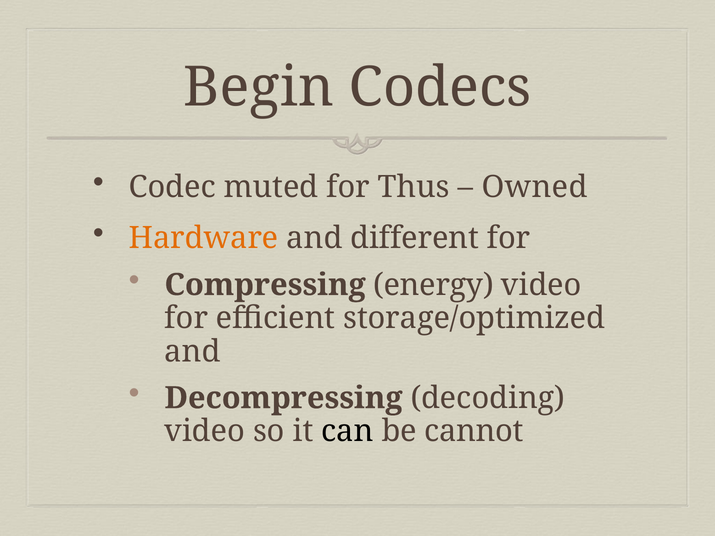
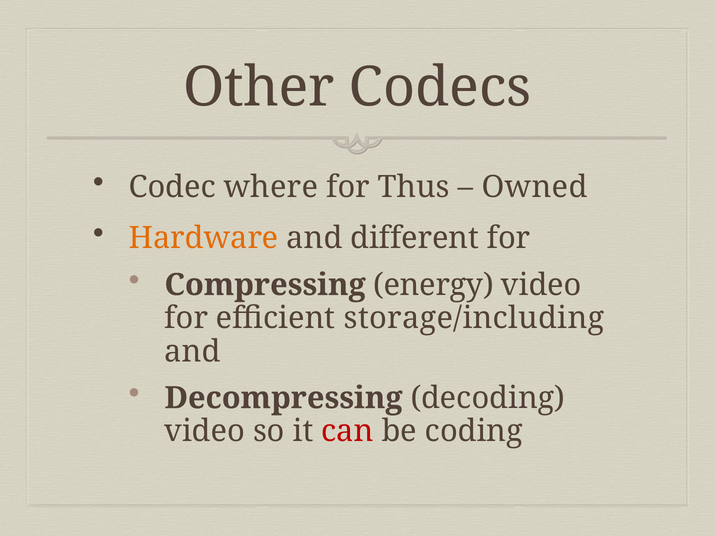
Begin: Begin -> Other (259, 87)
muted: muted -> where (271, 187)
storage/optimized: storage/optimized -> storage/including (474, 318)
can colour: black -> red (348, 432)
cannot: cannot -> coding (474, 432)
